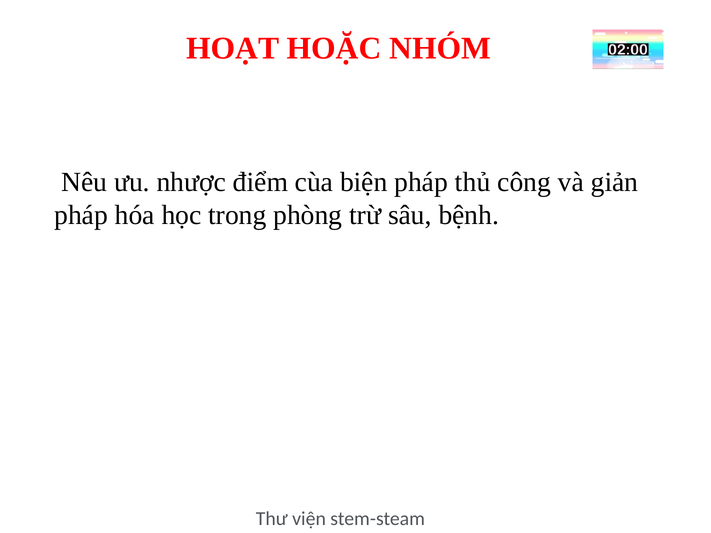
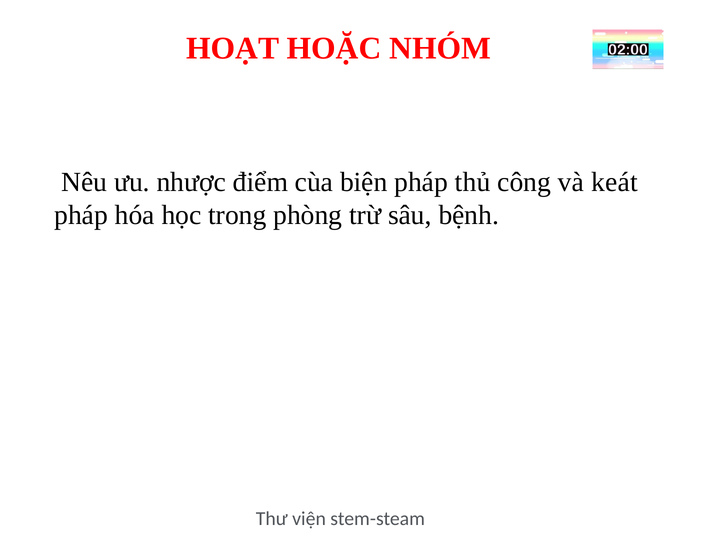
giản: giản -> keát (614, 182)
